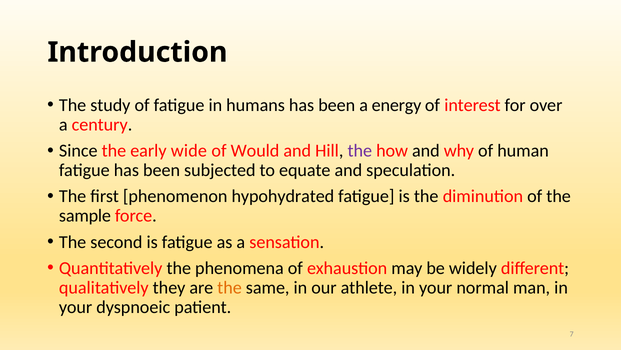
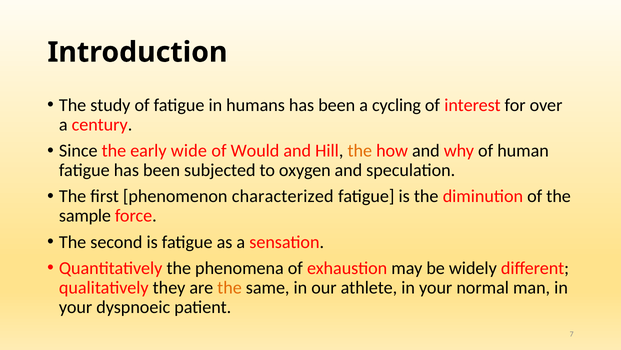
energy: energy -> cycling (397, 105)
the colour: purple -> orange (360, 150)
equate: equate -> oxygen (305, 170)
hypohydrated: hypohydrated -> characterized (283, 196)
